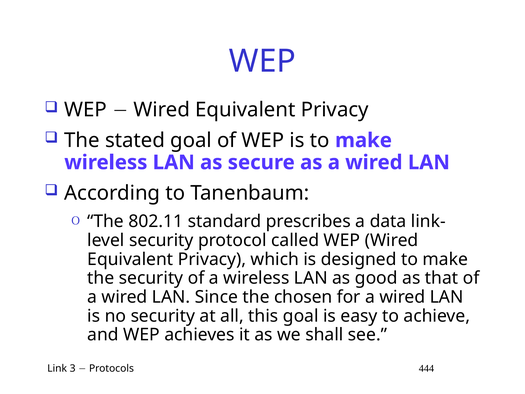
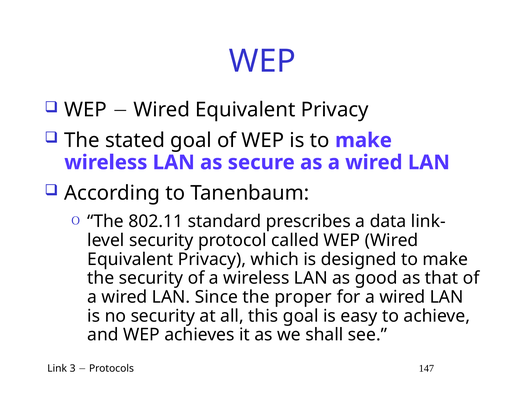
chosen: chosen -> proper (303, 297)
444: 444 -> 147 (426, 368)
